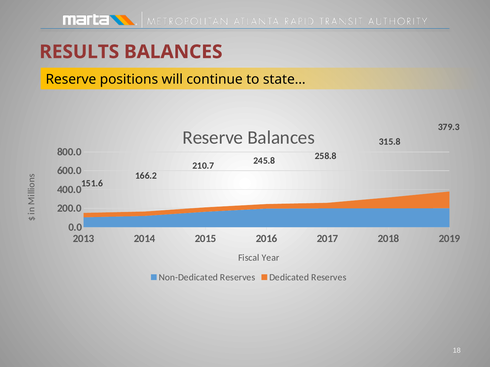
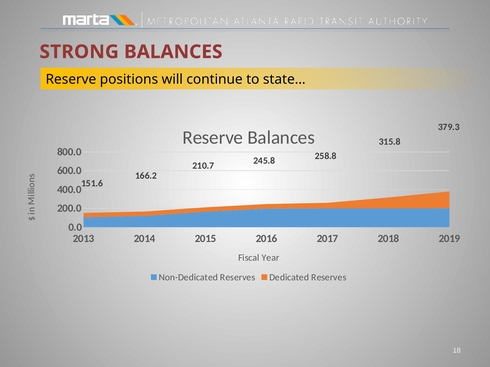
RESULTS: RESULTS -> STRONG (79, 52)
